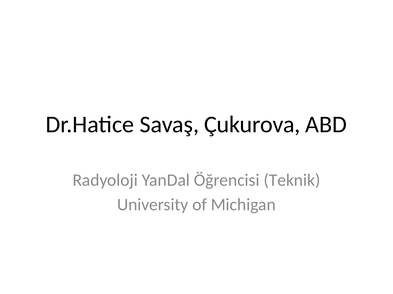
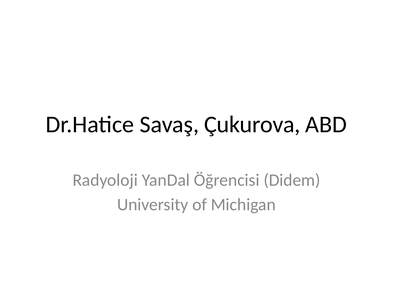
Teknik: Teknik -> Didem (292, 181)
